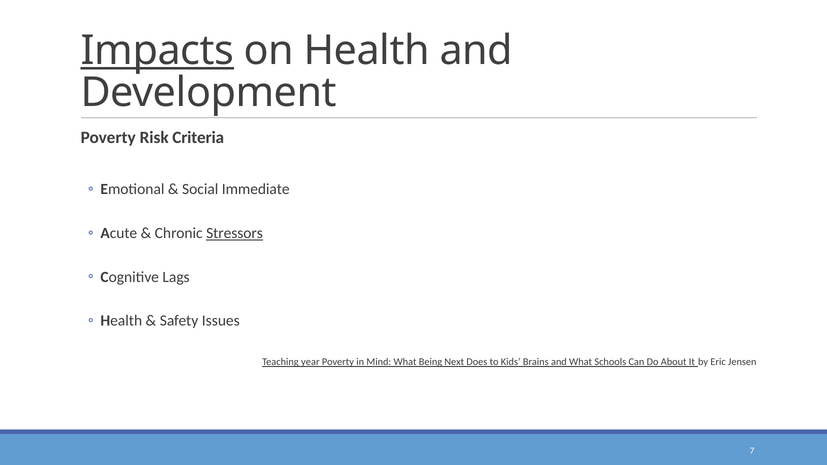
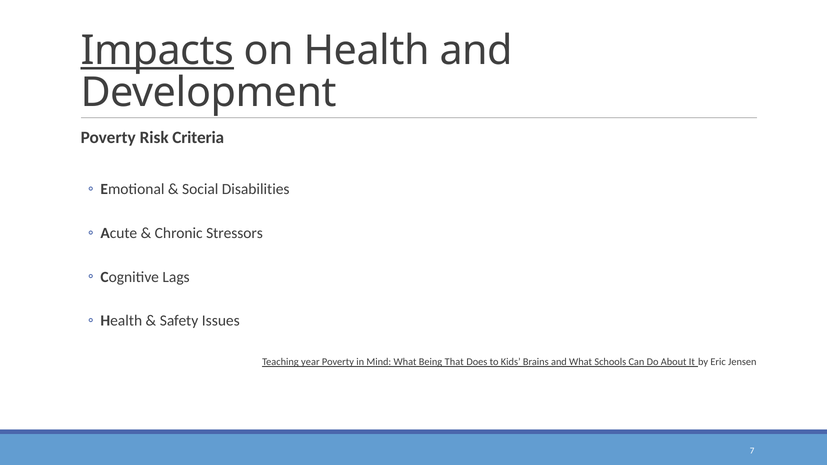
Immediate: Immediate -> Disabilities (256, 189)
Stressors underline: present -> none (235, 233)
Next: Next -> That (454, 362)
